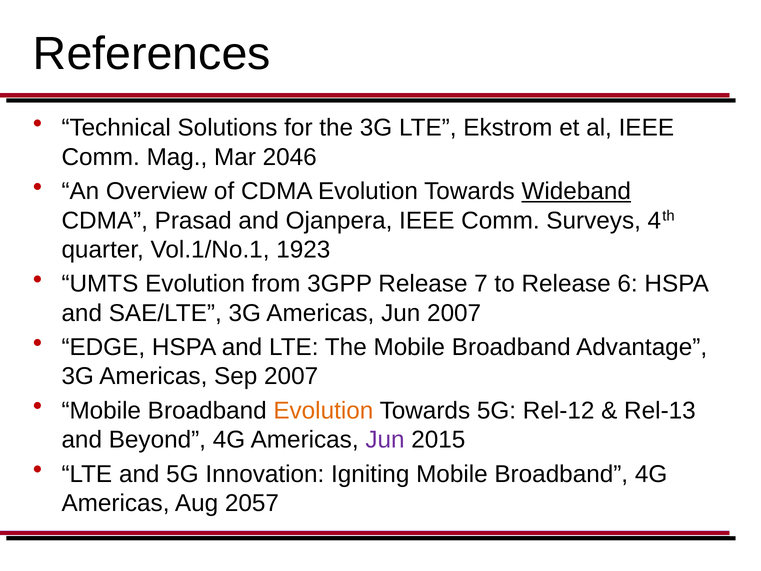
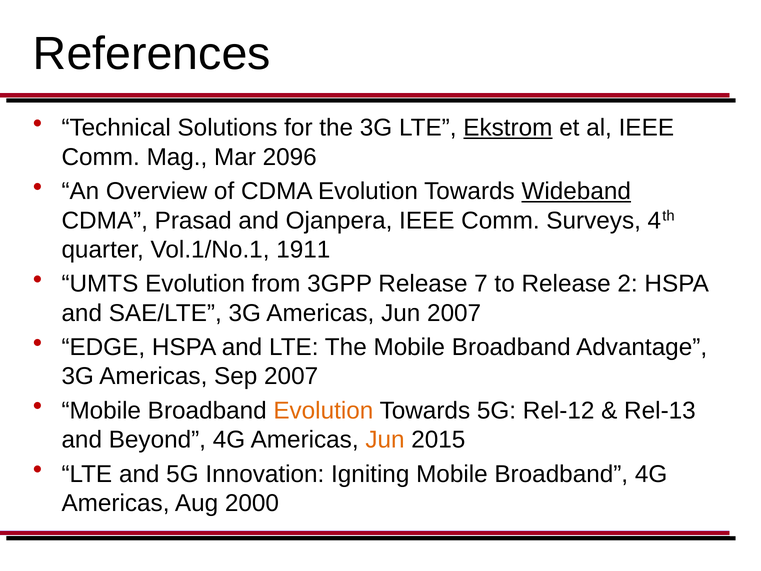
Ekstrom underline: none -> present (508, 128)
2046: 2046 -> 2096 (290, 157)
1923: 1923 -> 1911 (303, 250)
6: 6 -> 2 (628, 284)
Jun colour: purple -> orange (385, 440)
2057: 2057 -> 2000 (252, 503)
